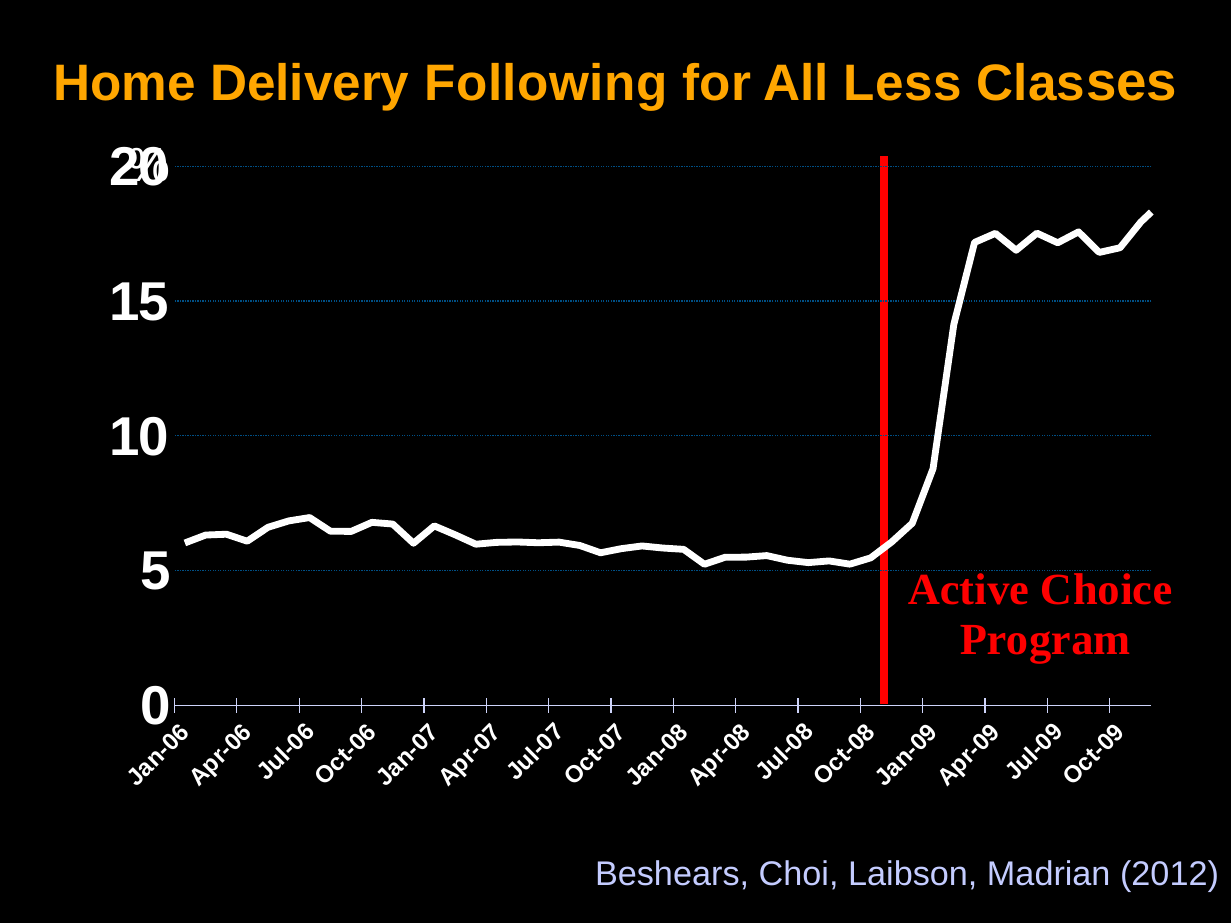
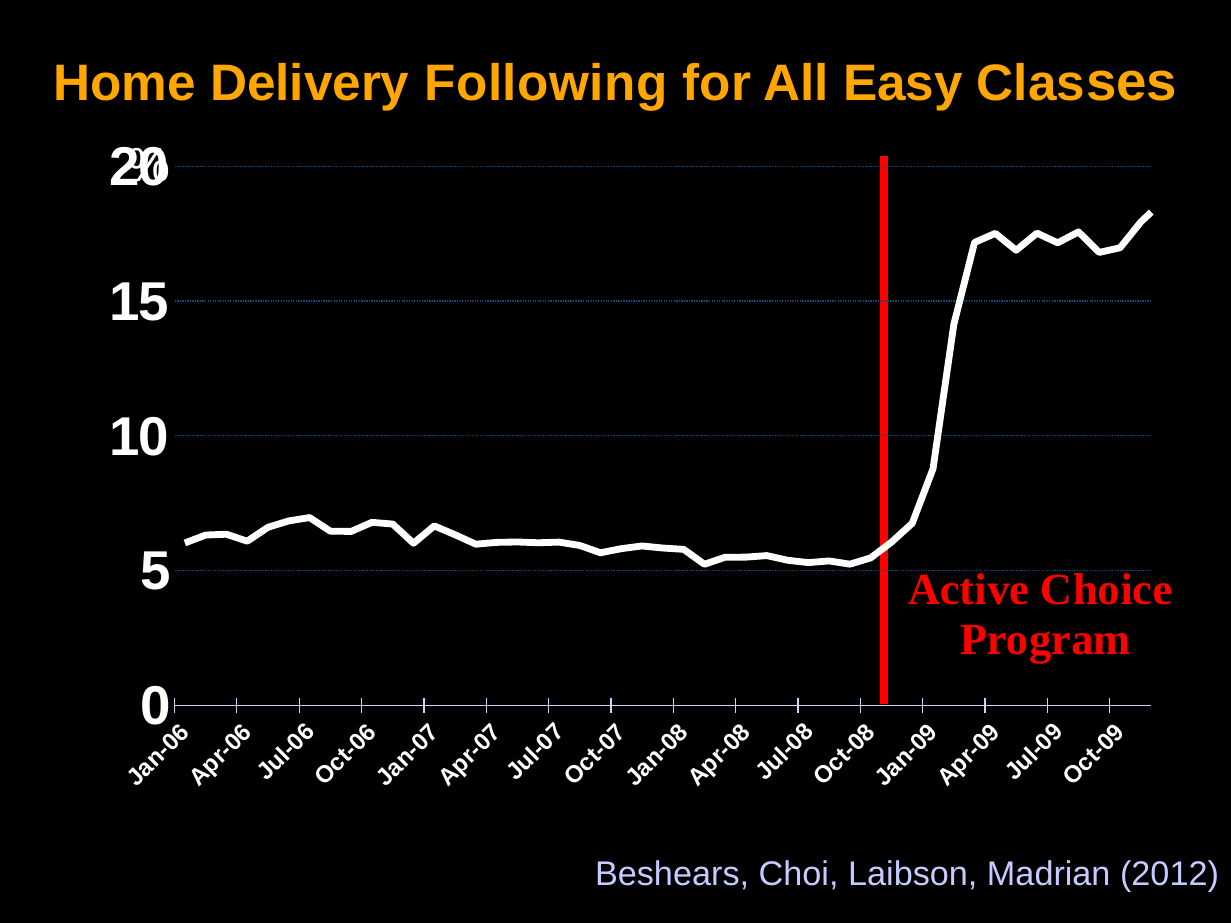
Less: Less -> Easy (903, 84)
